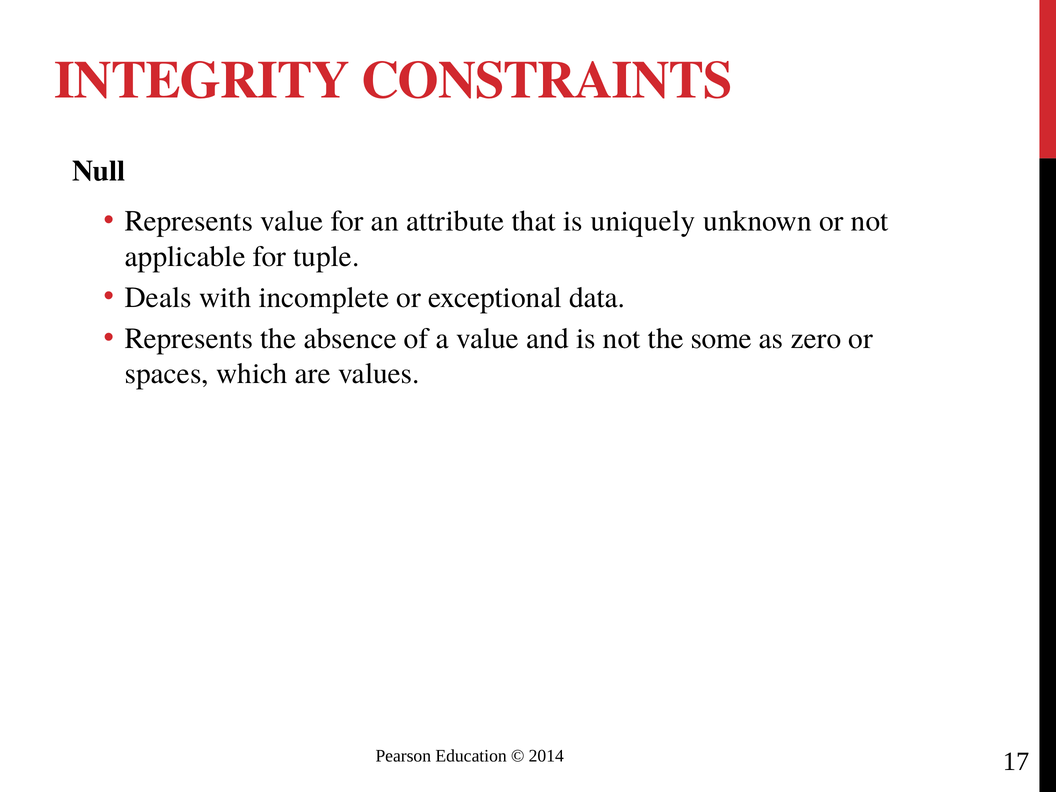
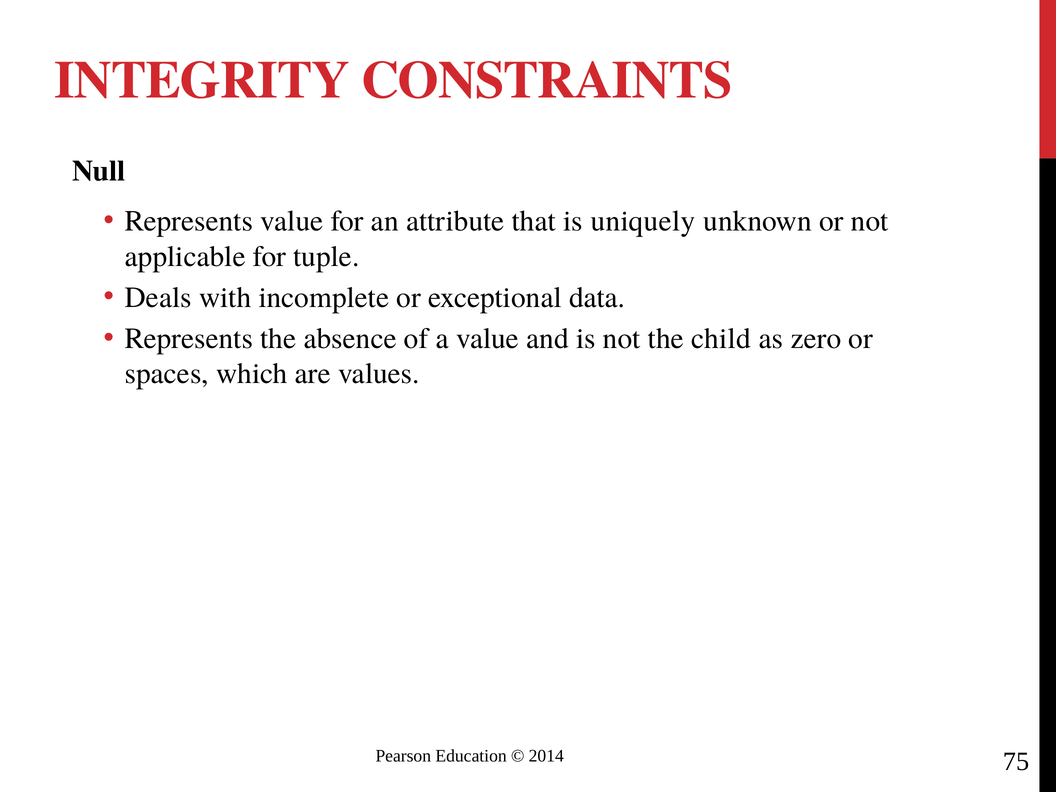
some: some -> child (721, 339)
17: 17 -> 75 (1016, 762)
